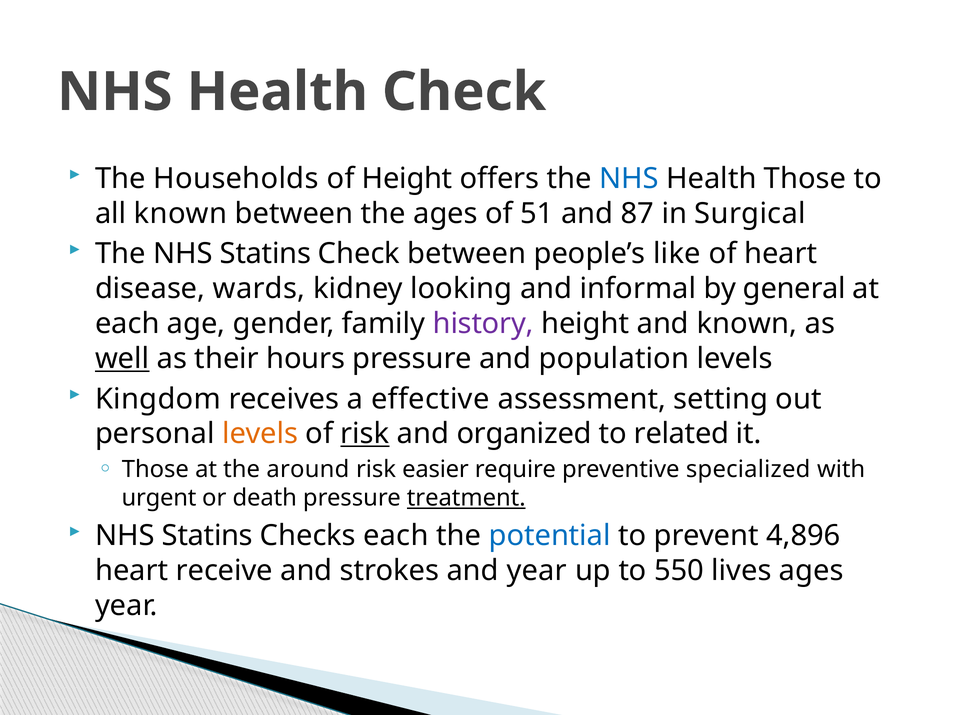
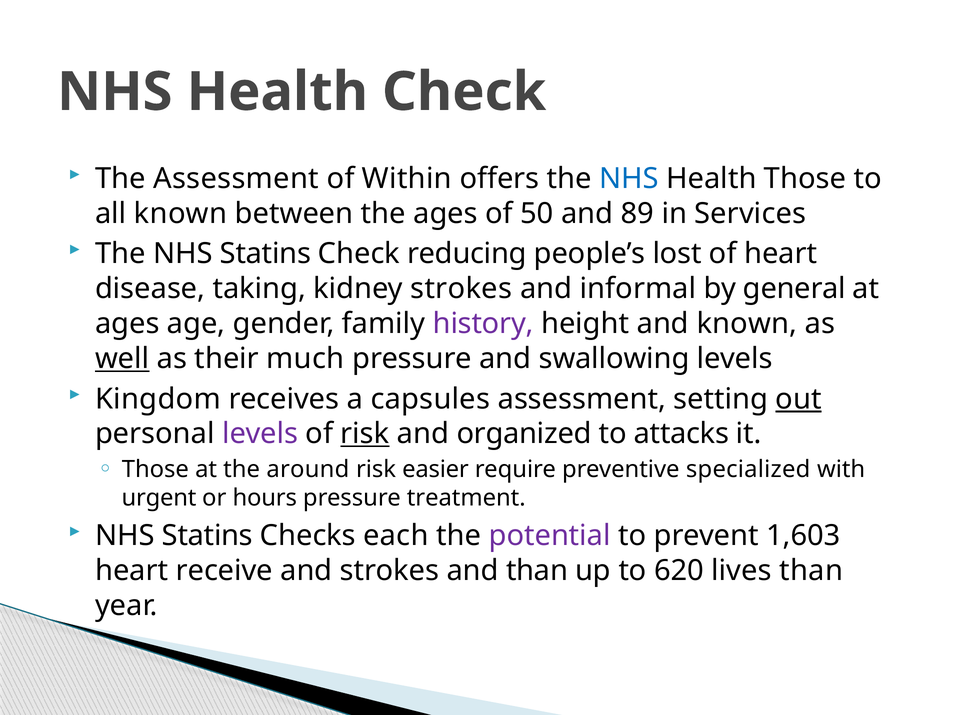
The Households: Households -> Assessment (236, 179)
of Height: Height -> Within (407, 179)
51: 51 -> 50 (537, 214)
87: 87 -> 89 (637, 214)
Surgical: Surgical -> Services (750, 214)
Check between: between -> reducing (467, 254)
like: like -> lost (677, 254)
wards: wards -> taking (259, 289)
kidney looking: looking -> strokes (461, 289)
each: each -> ages (127, 324)
hours: hours -> much (305, 359)
population: population -> swallowing (614, 359)
effective: effective -> capsules (430, 399)
out underline: none -> present (798, 399)
levels colour: orange -> purple (260, 434)
related: related -> attacks (681, 434)
death: death -> hours (265, 498)
treatment underline: present -> none (466, 498)
potential colour: blue -> purple (550, 535)
4,896: 4,896 -> 1,603 (803, 535)
and year: year -> than (537, 570)
550: 550 -> 620 (679, 570)
lives ages: ages -> than (811, 570)
